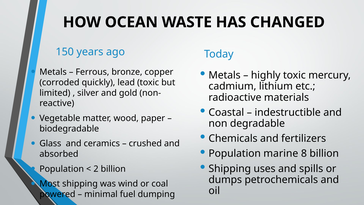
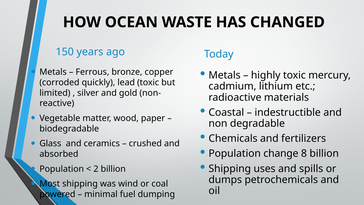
marine: marine -> change (281, 153)
